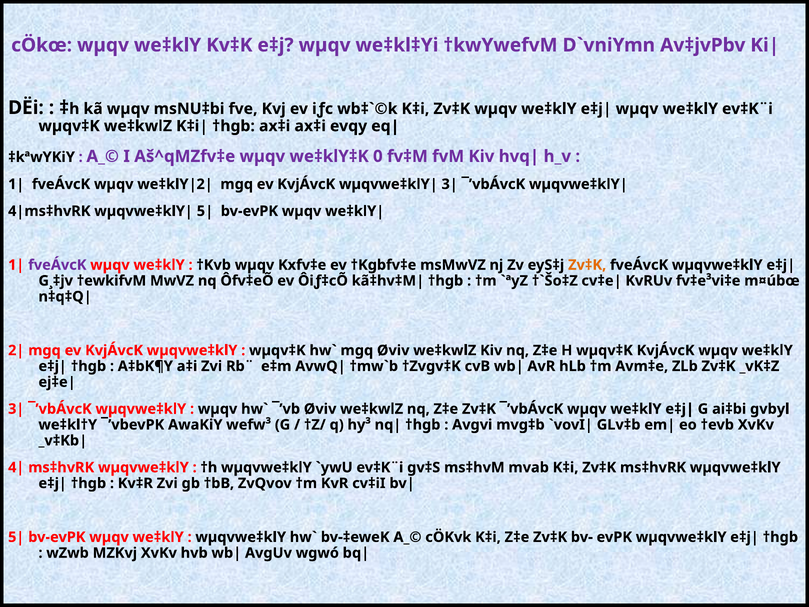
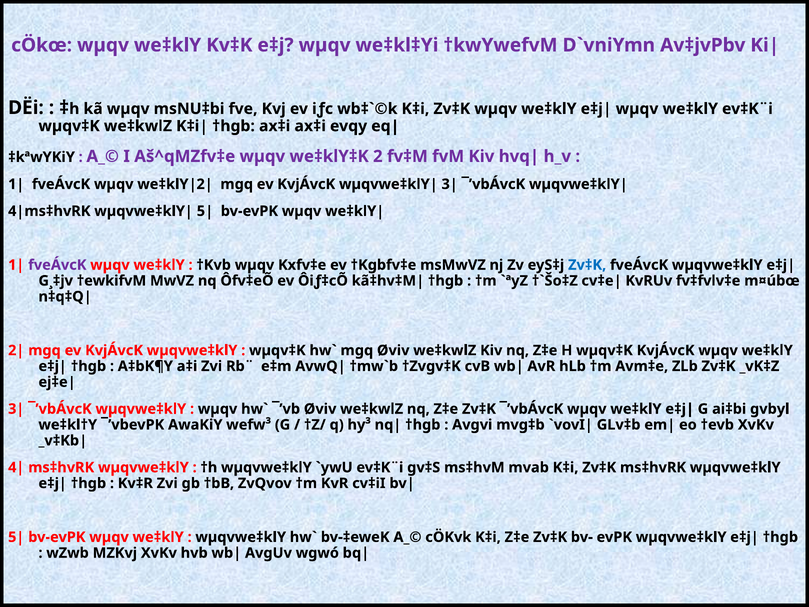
0: 0 -> 2 (378, 156)
Zv‡K colour: orange -> blue (587, 265)
fv‡e³vi‡e: fv‡e³vi‡e -> fv‡fvlv‡e (708, 281)
